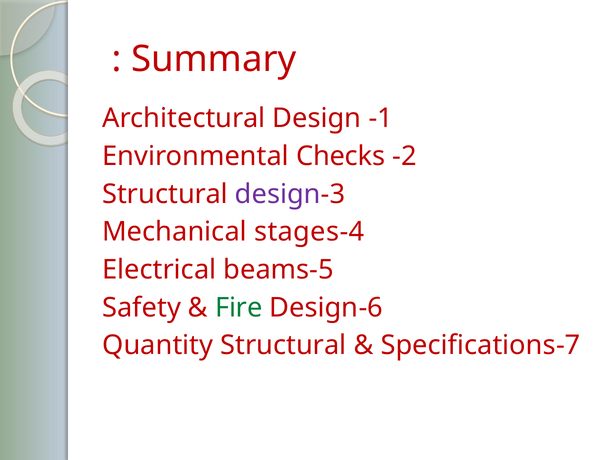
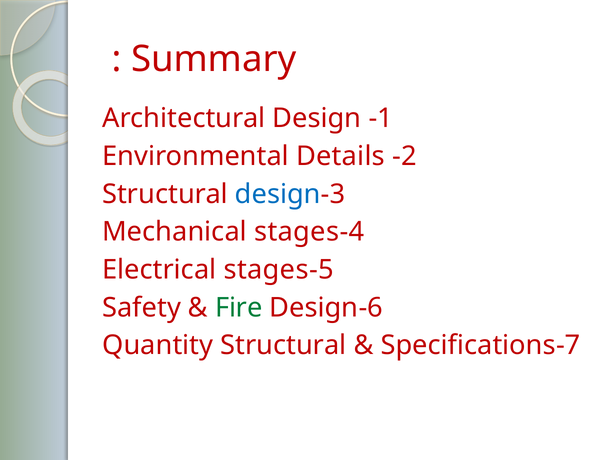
Checks: Checks -> Details (340, 156)
design colour: purple -> blue (278, 194)
beams: beams -> stages (266, 270)
